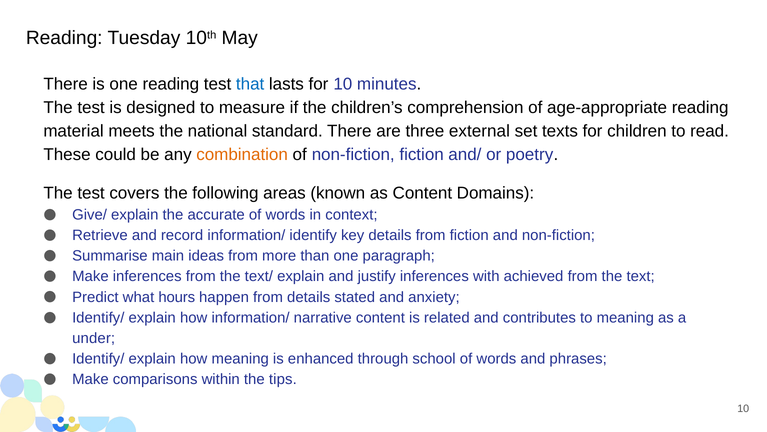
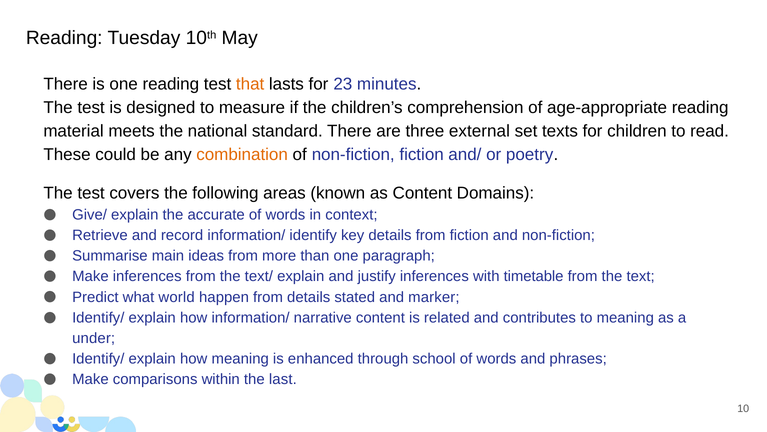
that colour: blue -> orange (250, 84)
for 10: 10 -> 23 (343, 84)
achieved: achieved -> timetable (534, 276)
hours: hours -> world (177, 297)
anxiety: anxiety -> marker (434, 297)
tips: tips -> last (283, 379)
